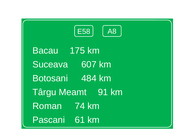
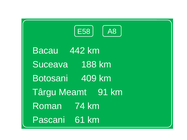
175: 175 -> 442 (77, 51)
607: 607 -> 188 (89, 65)
484: 484 -> 409 (89, 79)
